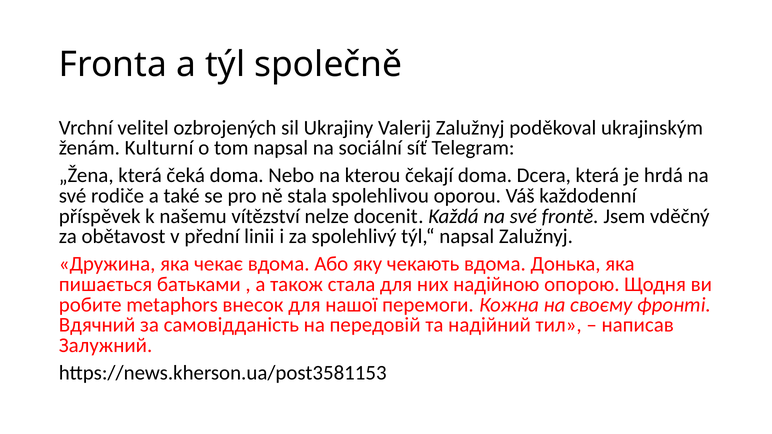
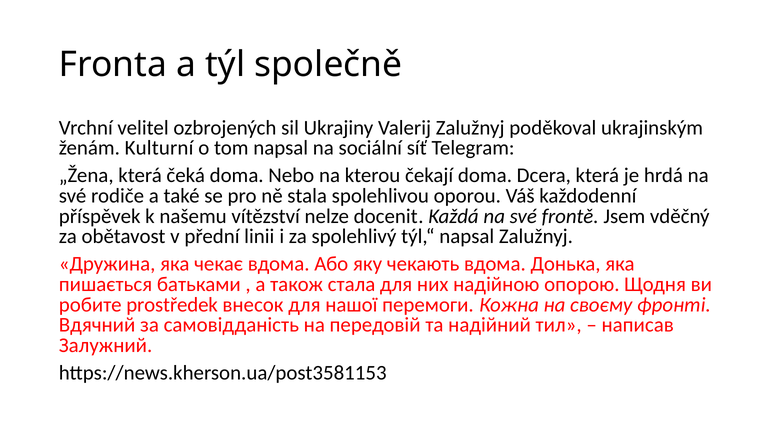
metaphors: metaphors -> prostředek (172, 305)
